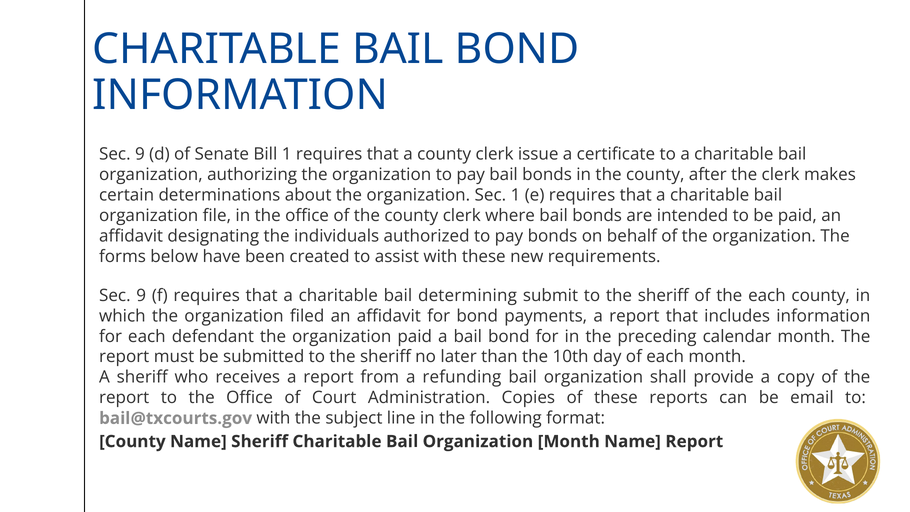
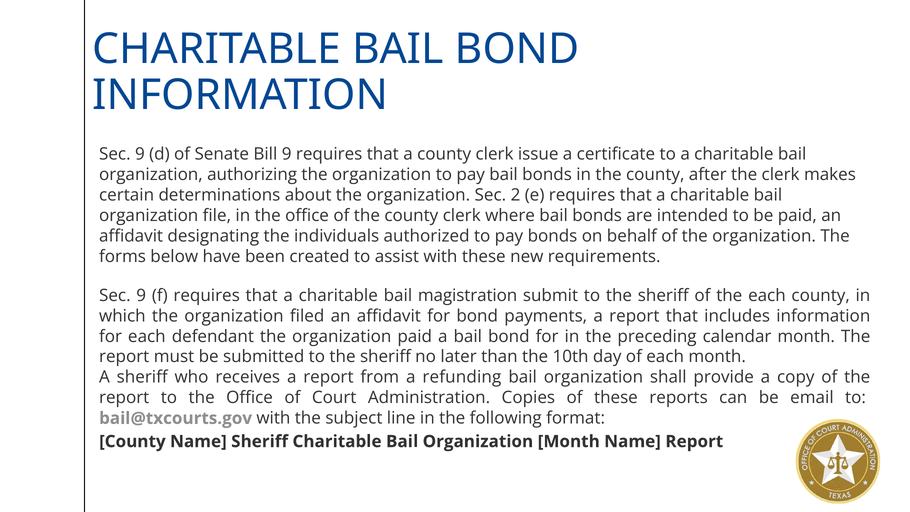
Bill 1: 1 -> 9 (287, 154)
Sec 1: 1 -> 2 (516, 195)
determining: determining -> magistration (468, 295)
